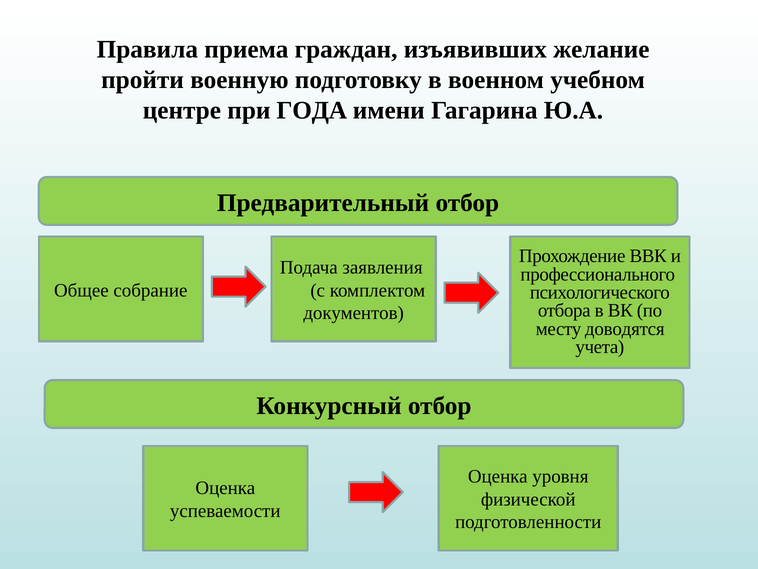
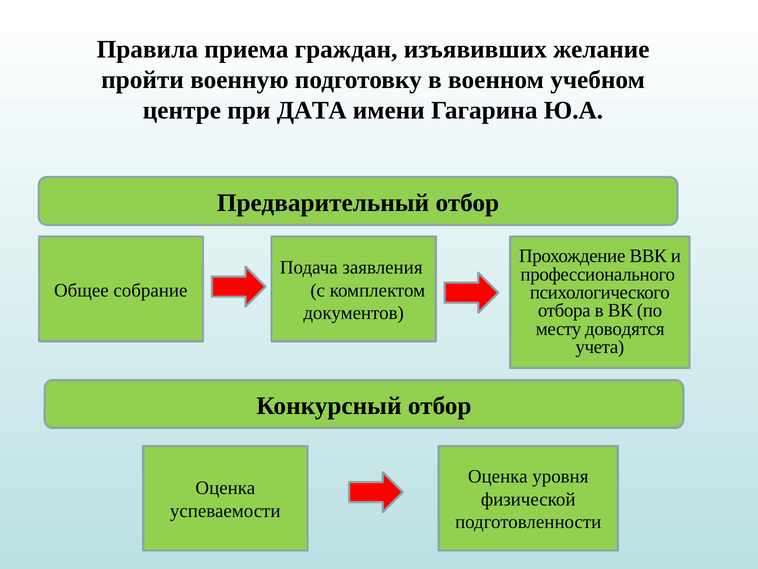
ГОДА: ГОДА -> ДАТА (312, 110)
